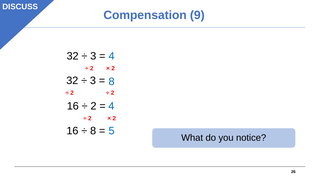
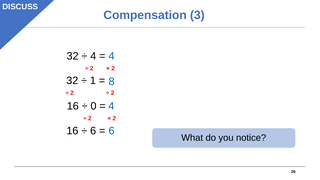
9: 9 -> 3 (197, 15)
3: 3 -> 4 (93, 56)
3: 3 -> 1 (93, 81)
2: 2 -> 0 (93, 106)
8: 8 -> 6 (93, 131)
5: 5 -> 6 (112, 131)
